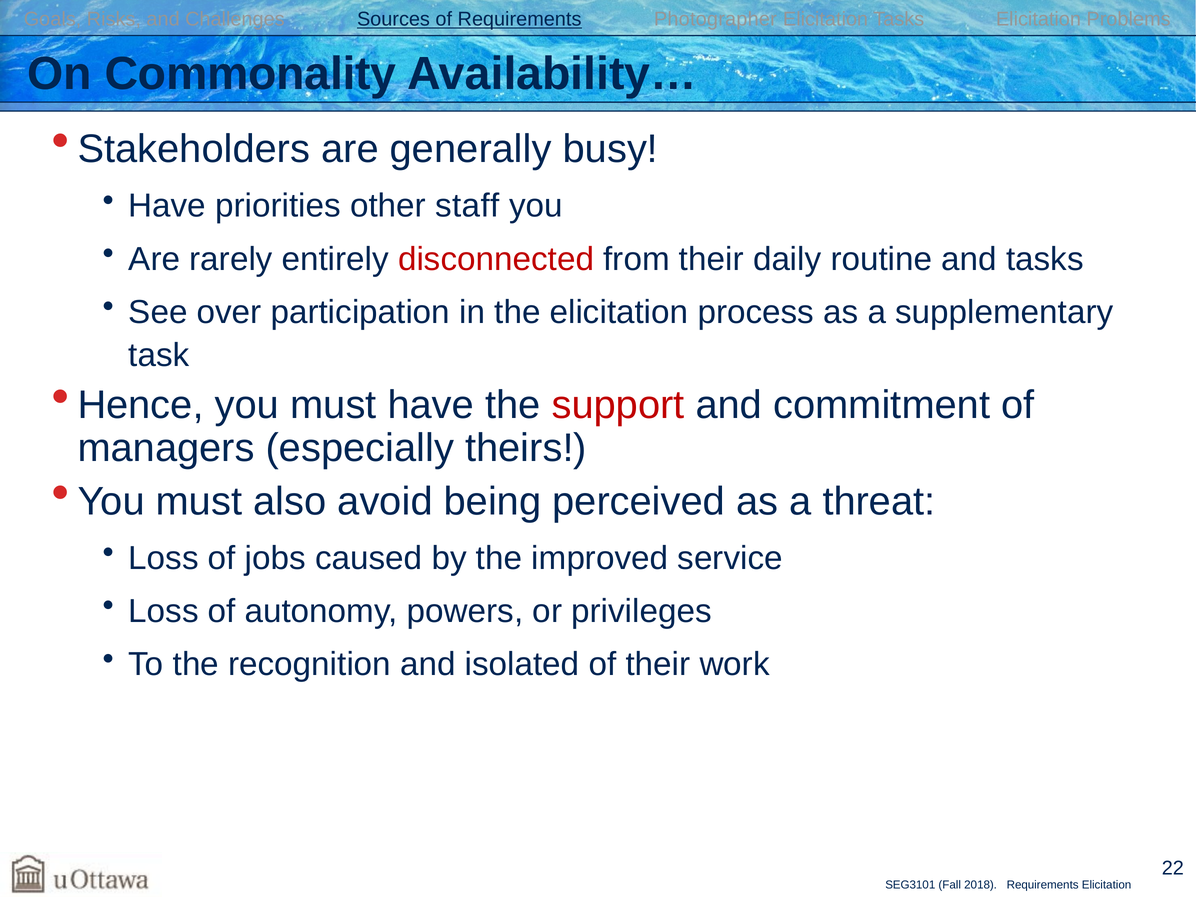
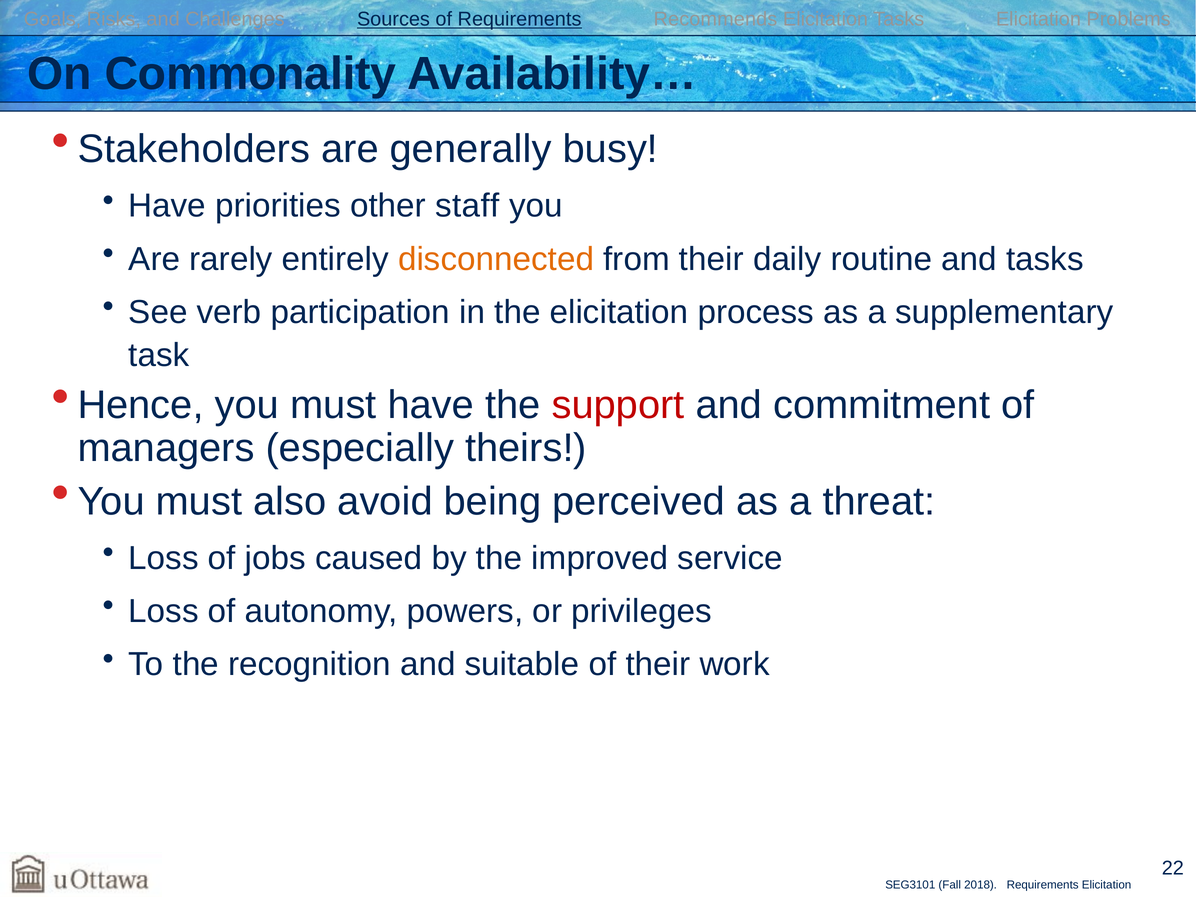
Photographer: Photographer -> Recommends (715, 19)
disconnected colour: red -> orange (496, 259)
over: over -> verb (229, 312)
isolated: isolated -> suitable (522, 664)
